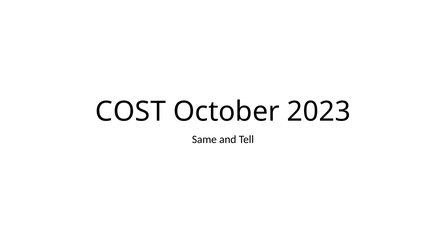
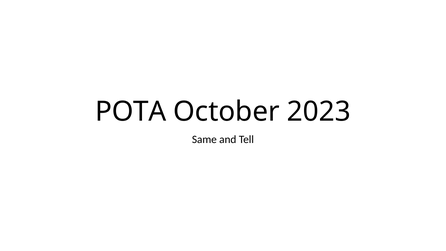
COST: COST -> POTA (131, 111)
